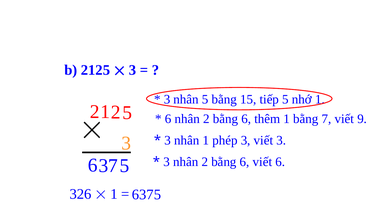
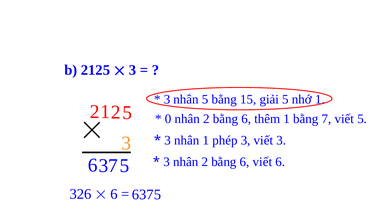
tiếp: tiếp -> giải (269, 99)
6: 6 -> 0 (168, 119)
viết 9: 9 -> 5 (362, 119)
1: 1 -> 6 (114, 194)
